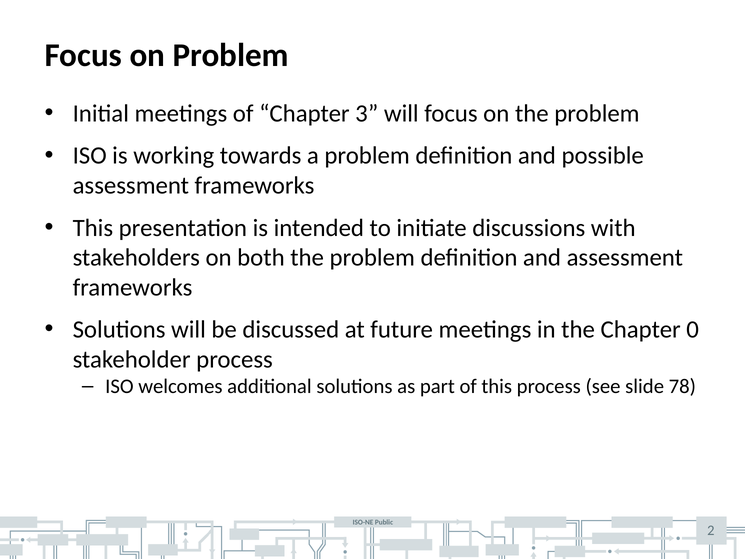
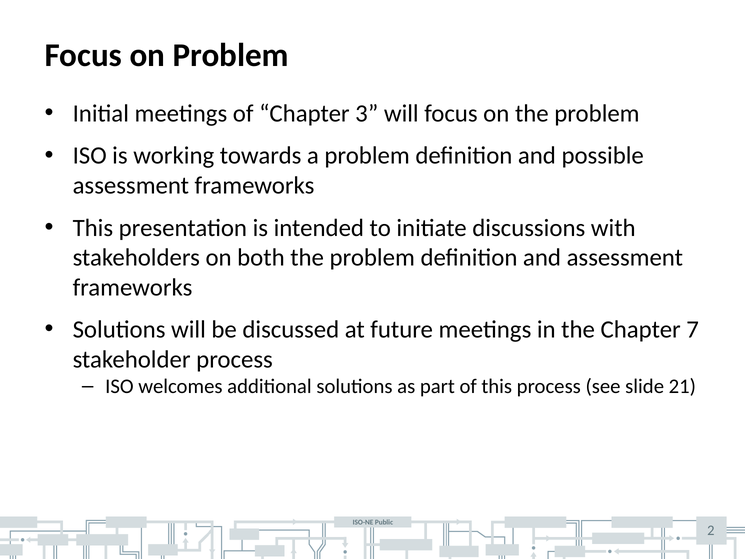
0: 0 -> 7 (693, 330)
78: 78 -> 21 (682, 386)
